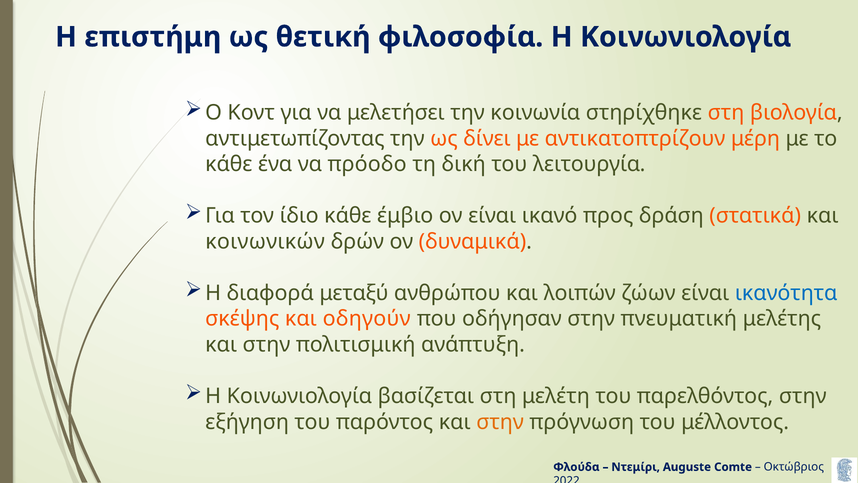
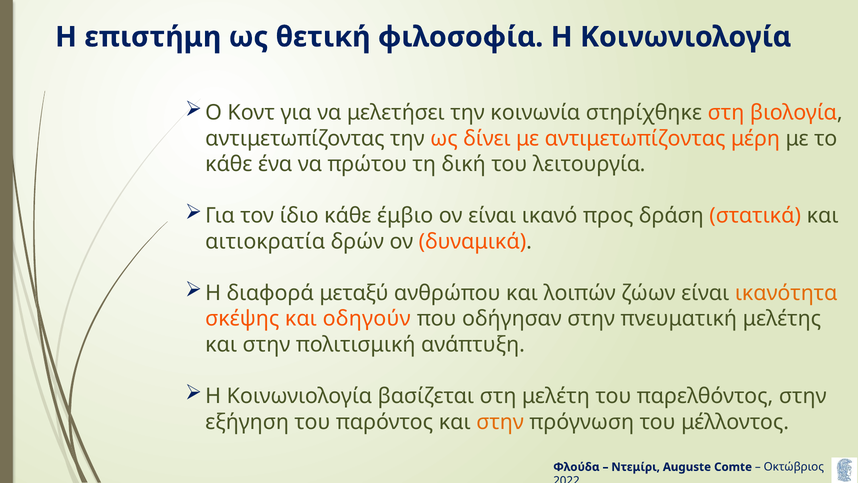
με αντικατοπτρίζουν: αντικατοπτρίζουν -> αντιμετωπίζοντας (635, 138)
πρόοδο: πρόοδο -> πρώτου (367, 164)
κοινωνικών: κοινωνικών -> αιτιοκρατία (265, 241)
ικανότητα colour: blue -> orange (786, 293)
